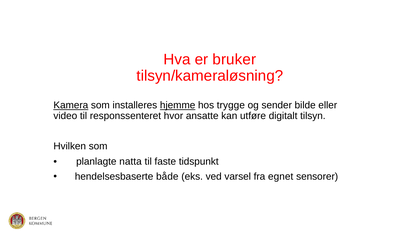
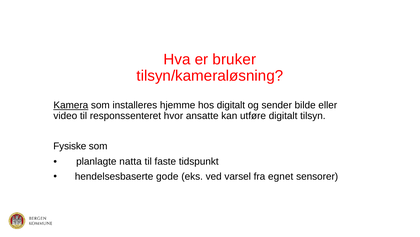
hjemme underline: present -> none (178, 105)
hos trygge: trygge -> digitalt (231, 105)
Hvilken: Hvilken -> Fysiske (70, 146)
både: både -> gode (167, 176)
